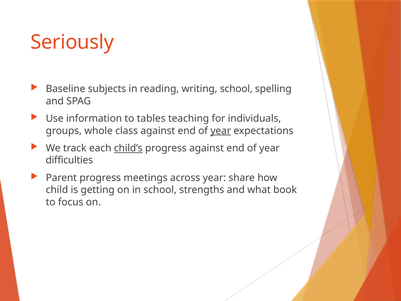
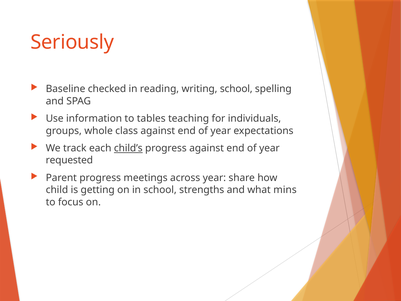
subjects: subjects -> checked (107, 89)
year underline: present -> none (221, 131)
difficulties: difficulties -> requested (69, 160)
book: book -> mins (285, 190)
